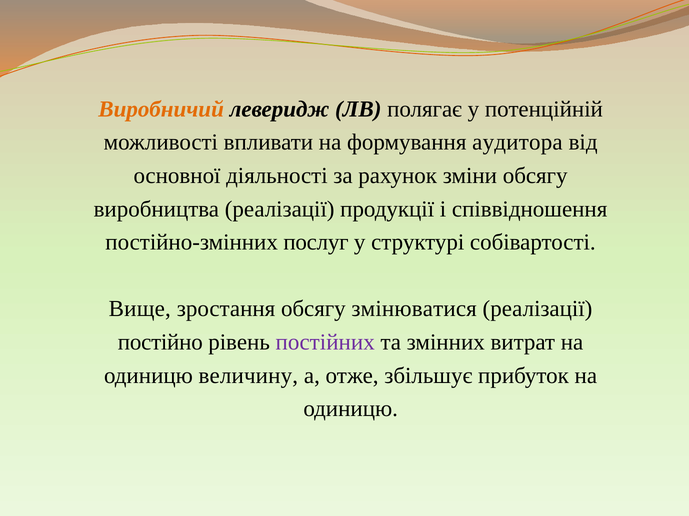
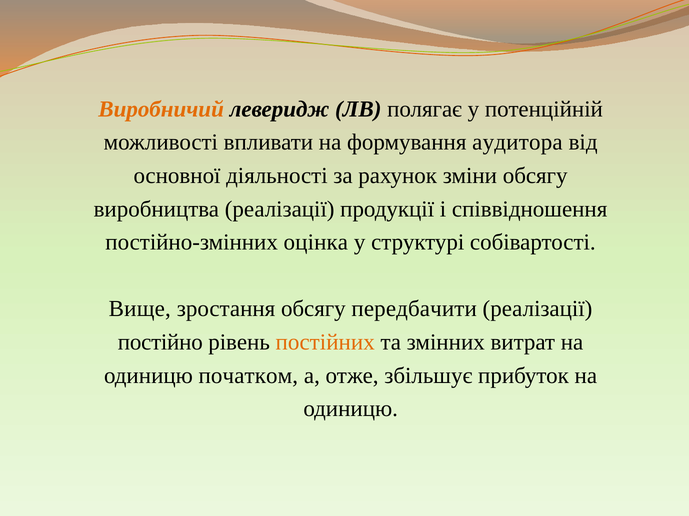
послуг: послуг -> оцінка (316, 243)
змінюватися: змінюватися -> передбачити (414, 309)
постійних colour: purple -> orange (325, 343)
величину: величину -> початком (248, 376)
